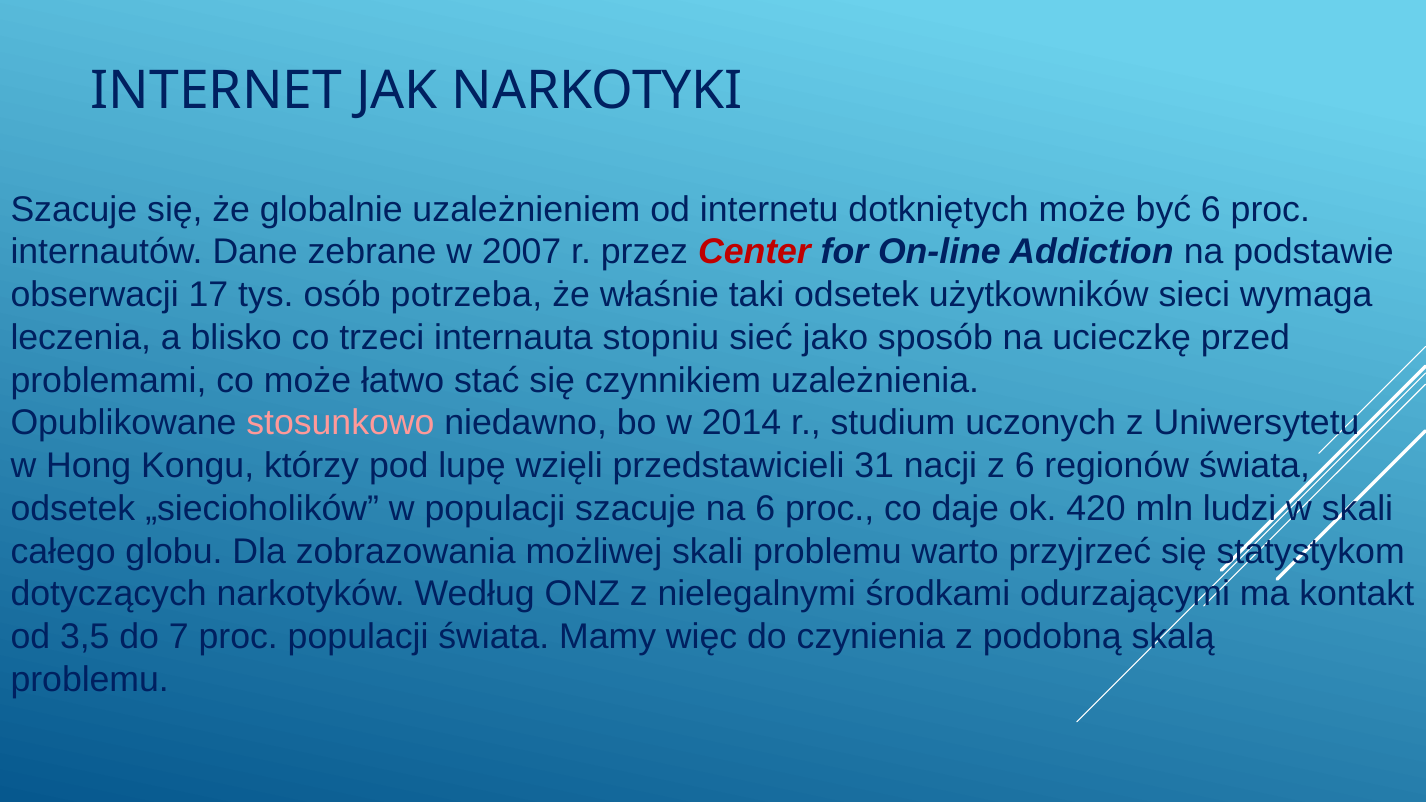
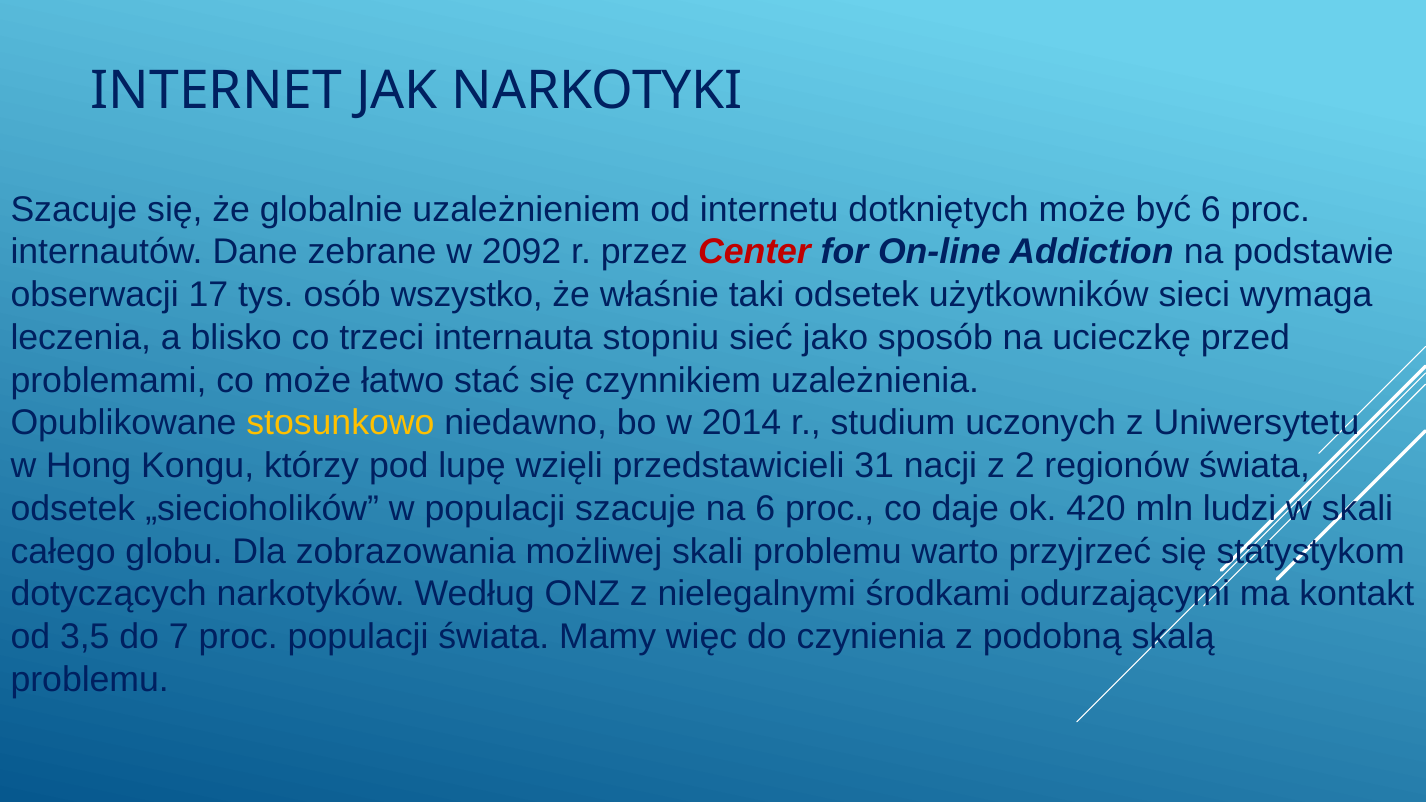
2007: 2007 -> 2092 (522, 252)
potrzeba: potrzeba -> wszystko (467, 295)
stosunkowo colour: pink -> yellow (340, 423)
z 6: 6 -> 2 (1025, 466)
